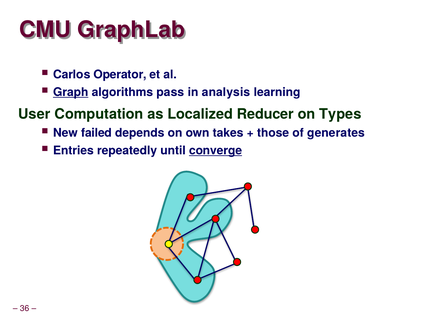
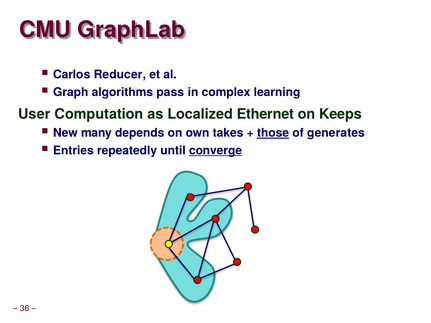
Operator: Operator -> Reducer (120, 75)
Graph underline: present -> none (71, 92)
analysis: analysis -> complex (226, 92)
Reducer: Reducer -> Ethernet (265, 114)
Types: Types -> Keeps (341, 114)
failed: failed -> many (97, 133)
those underline: none -> present (273, 133)
